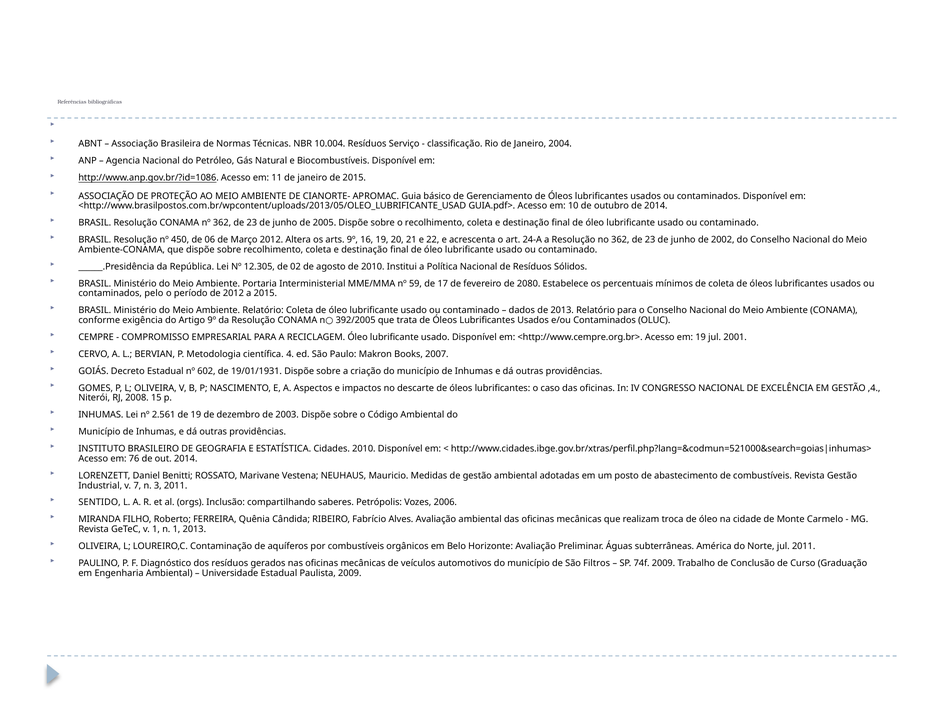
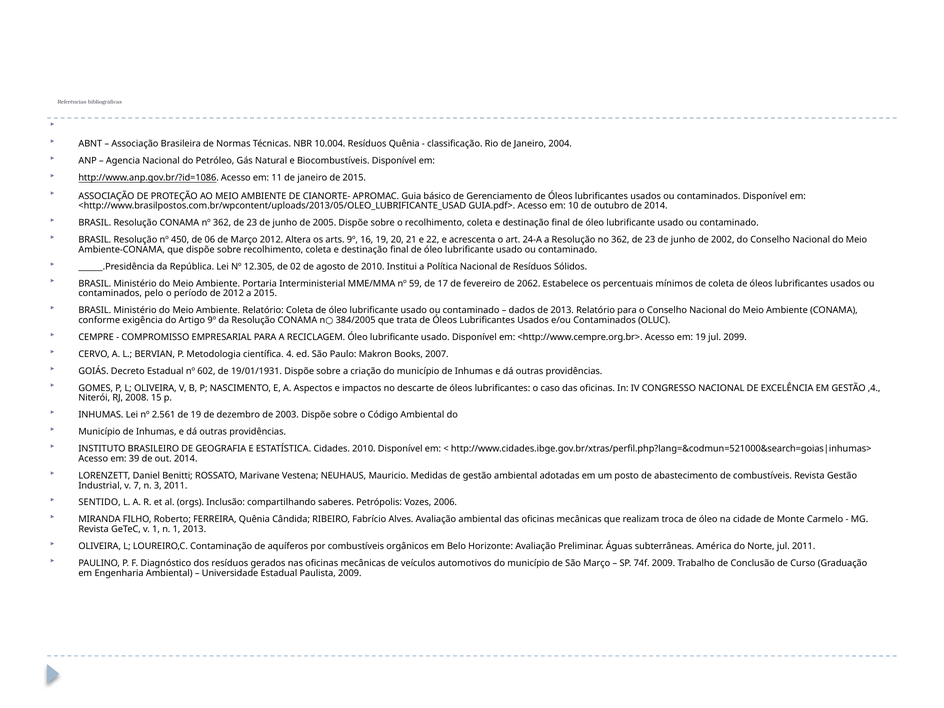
Resíduos Serviço: Serviço -> Quênia (404, 144)
2080: 2080 -> 2062 (529, 284)
392/2005: 392/2005 -> 384/2005 (356, 320)
2001: 2001 -> 2099 (735, 337)
76: 76 -> 39 (134, 459)
São Filtros: Filtros -> Março (597, 563)
